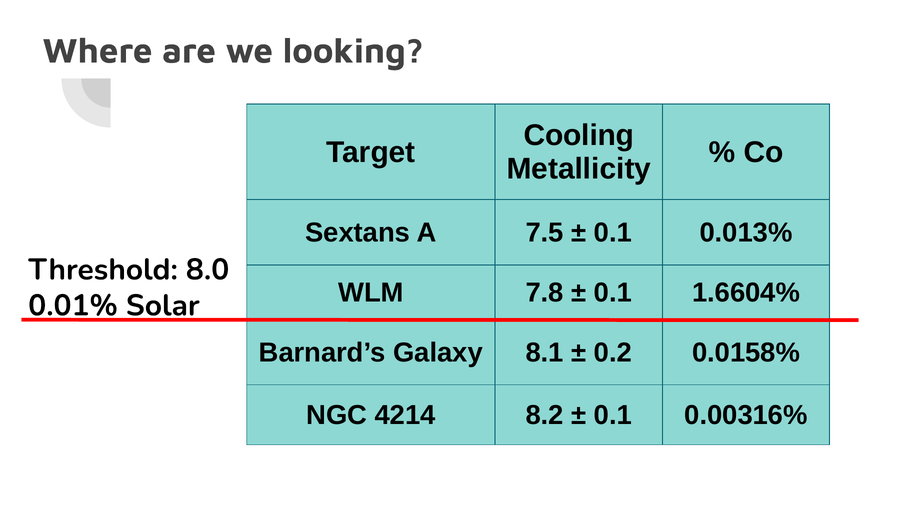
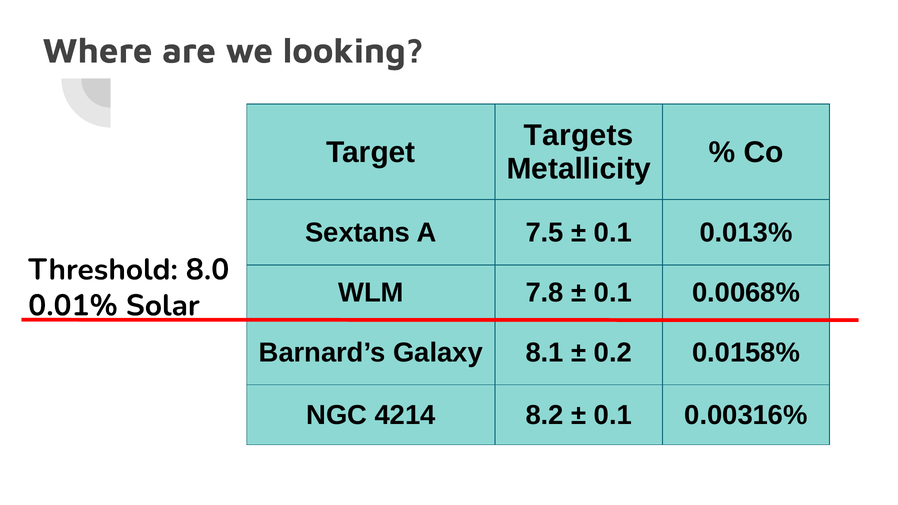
Cooling: Cooling -> Targets (579, 136)
1.6604%: 1.6604% -> 0.0068% (746, 293)
